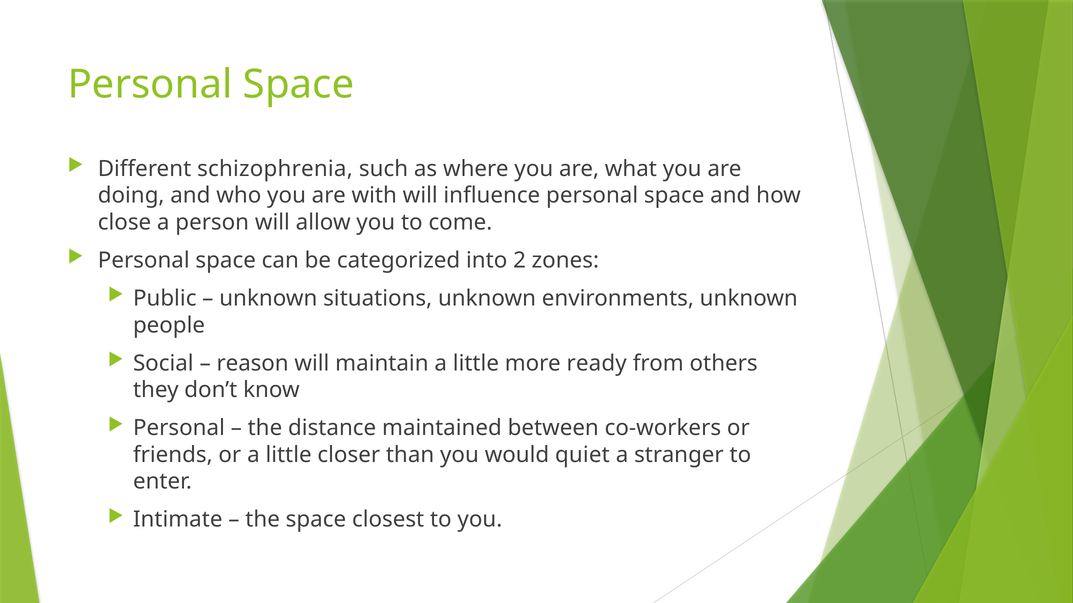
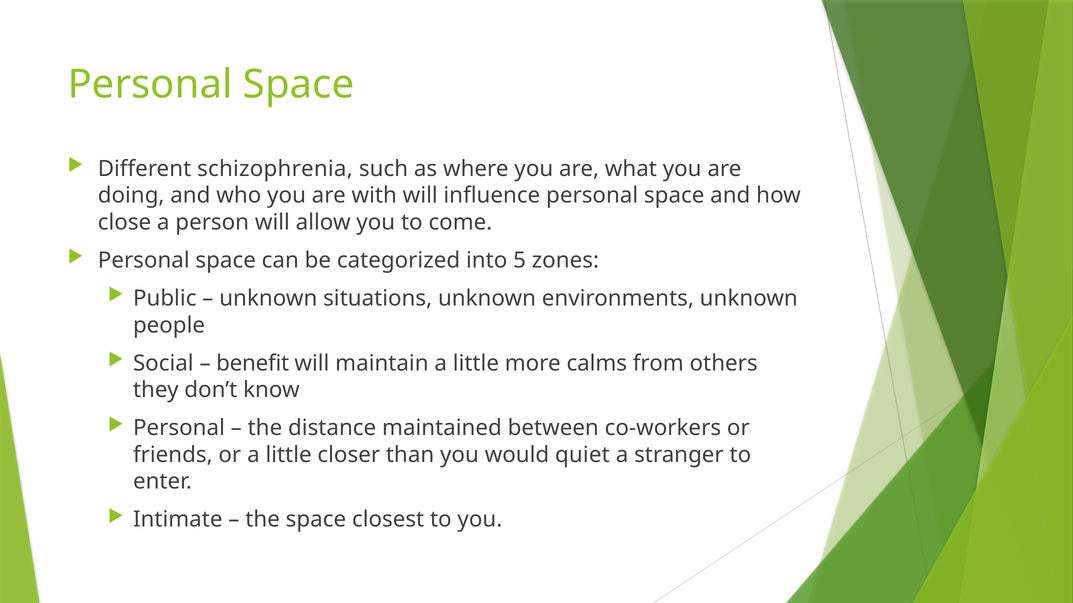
2: 2 -> 5 (520, 261)
reason: reason -> benefit (253, 363)
ready: ready -> calms (597, 363)
